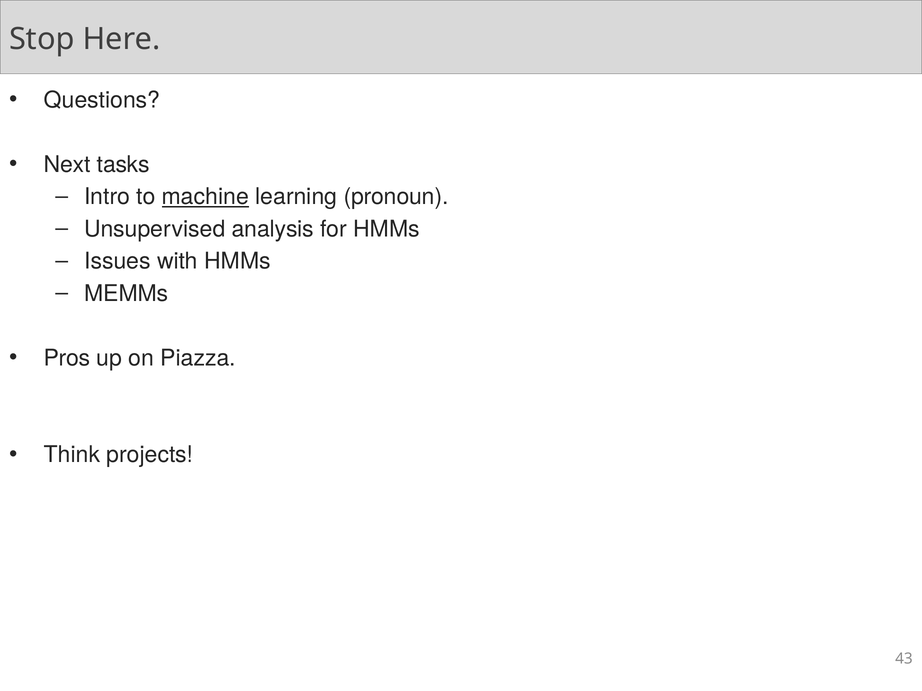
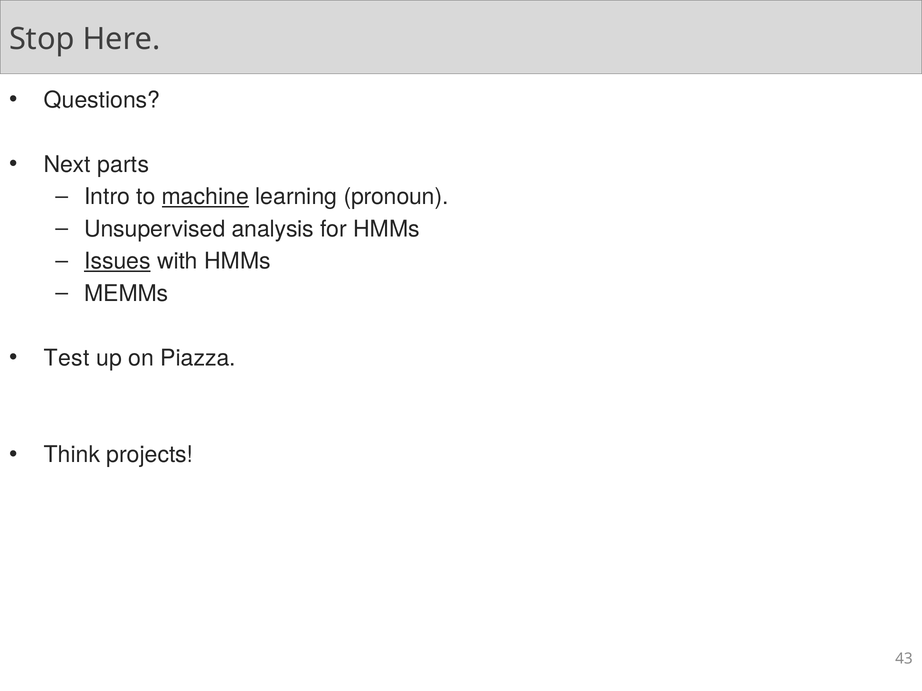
tasks: tasks -> parts (123, 165)
Issues underline: none -> present (117, 261)
Pros: Pros -> Test (67, 358)
